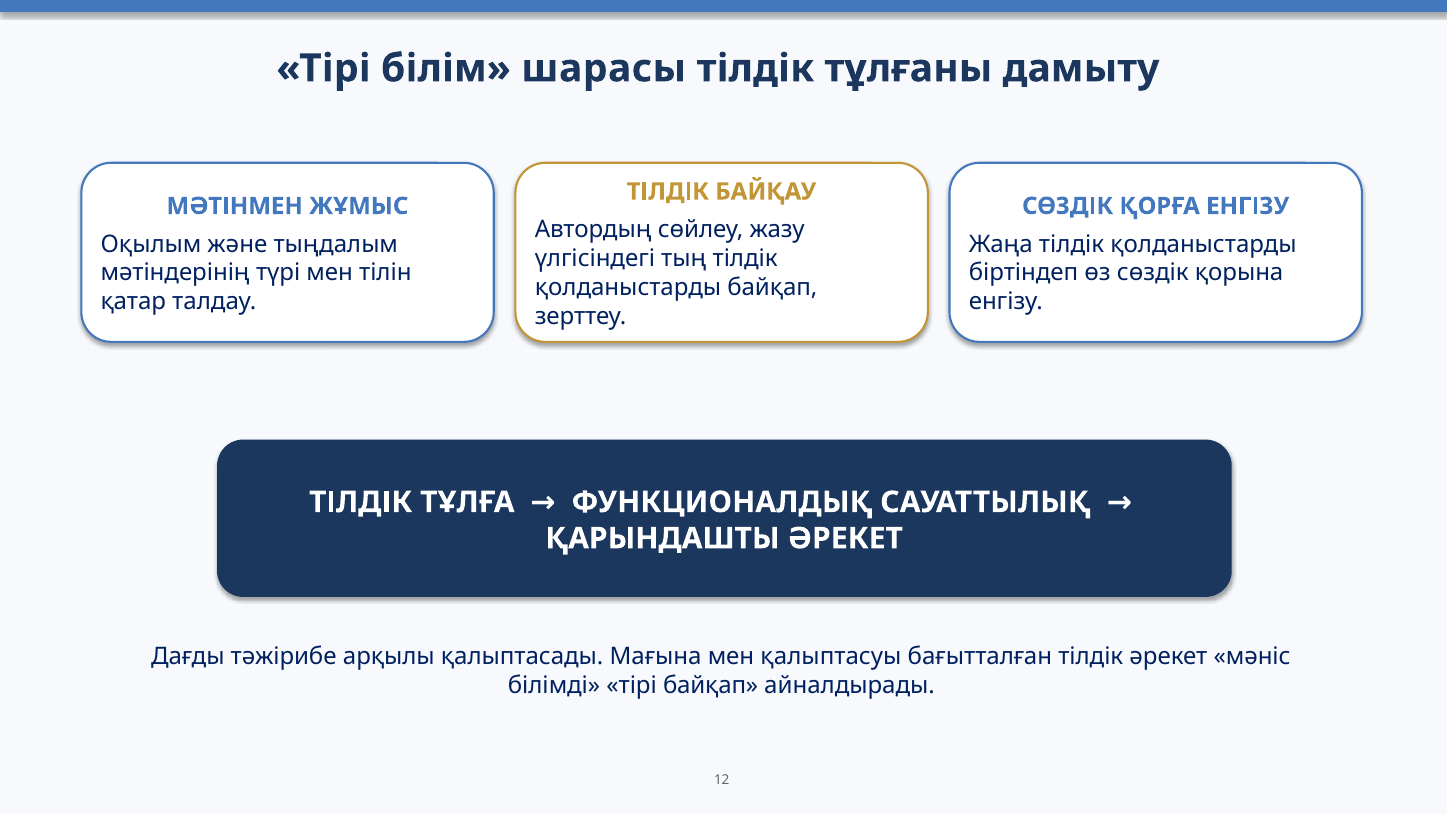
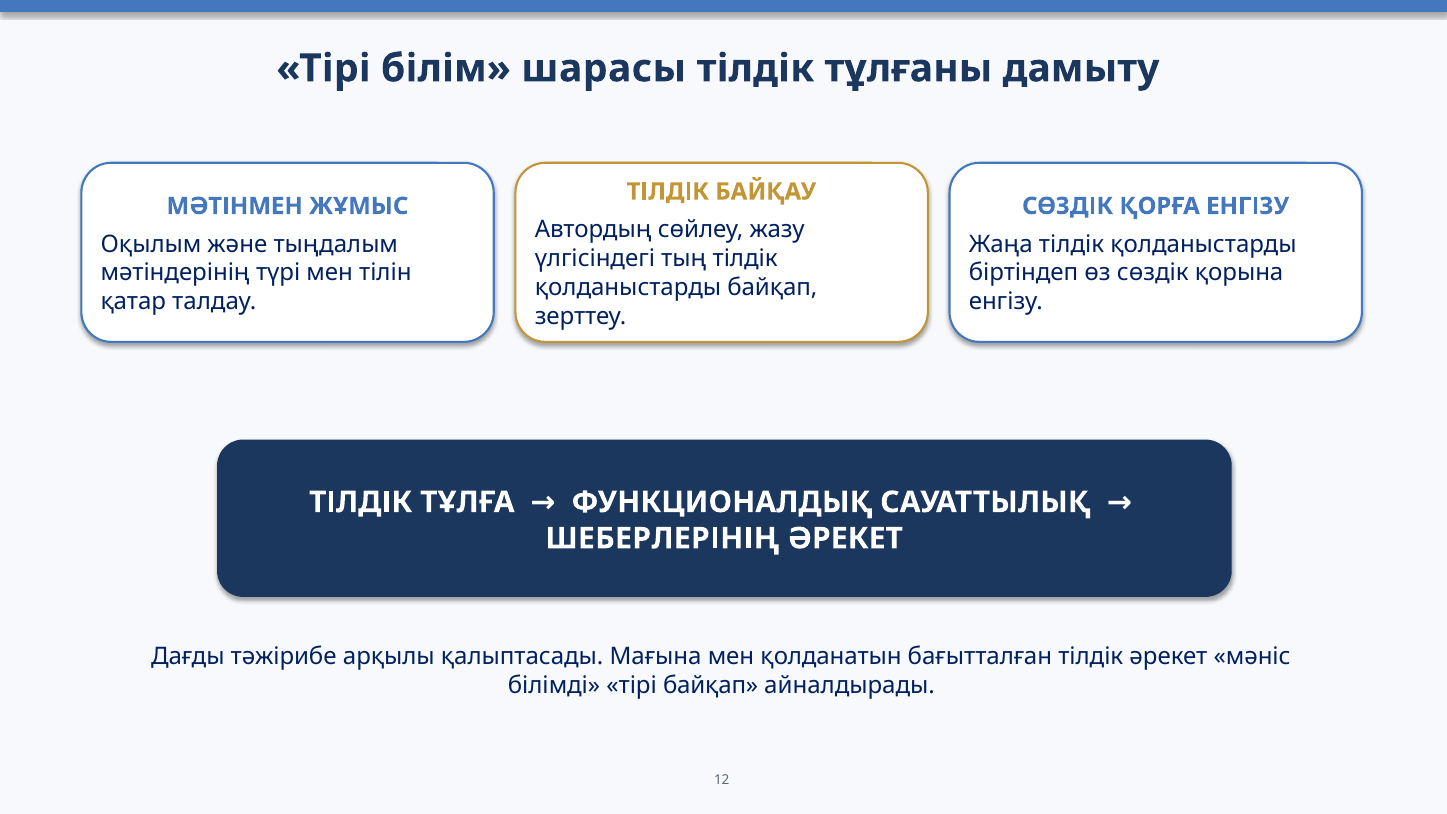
ҚАРЫНДАШТЫ: ҚАРЫНДАШТЫ -> ШЕБЕРЛЕРІНІҢ (662, 538)
қалыптасуы: қалыптасуы -> қолданатын (831, 656)
